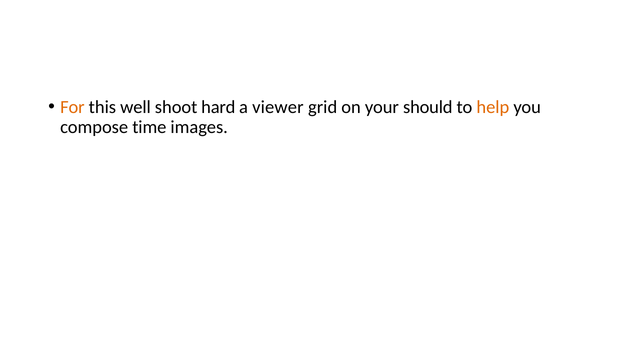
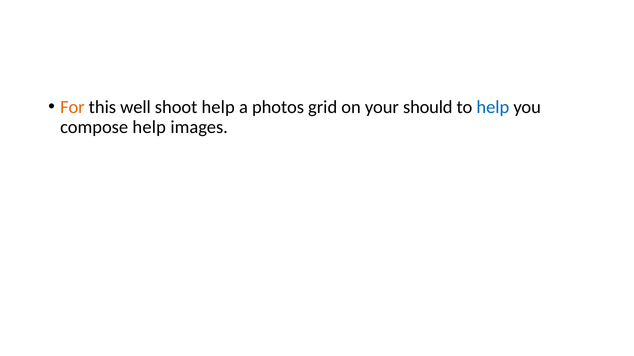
shoot hard: hard -> help (218, 107)
viewer: viewer -> photos (278, 107)
help colour: orange -> blue (493, 107)
compose time: time -> help (149, 127)
